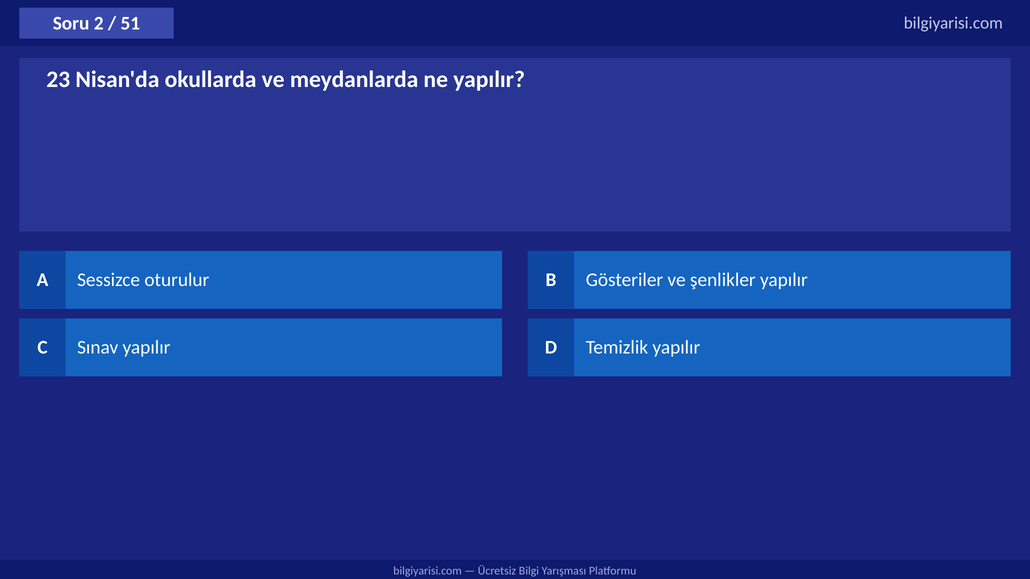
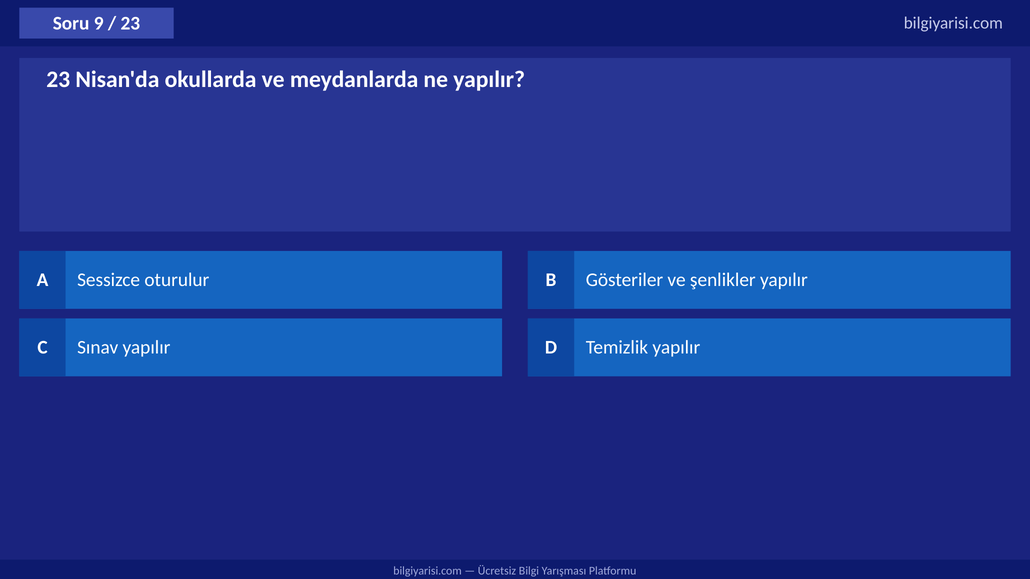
2: 2 -> 9 (99, 24)
51: 51 -> 23 (130, 24)
